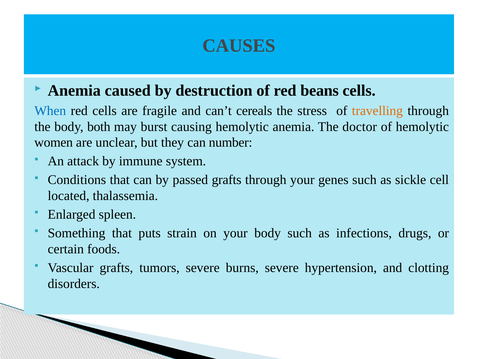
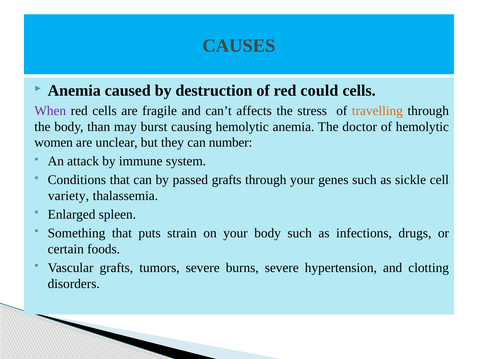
beans: beans -> could (319, 90)
When colour: blue -> purple (50, 110)
cereals: cereals -> affects (254, 110)
both: both -> than (99, 126)
located: located -> variety (69, 196)
